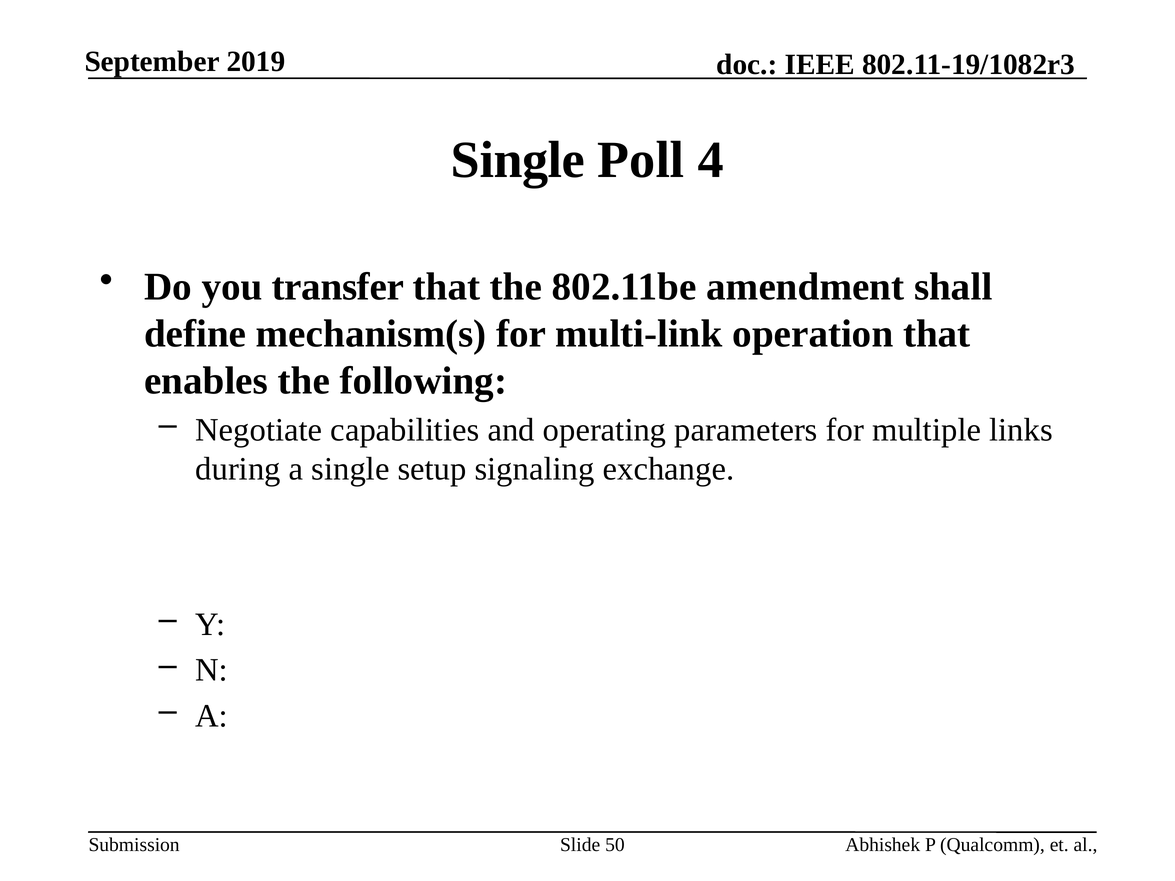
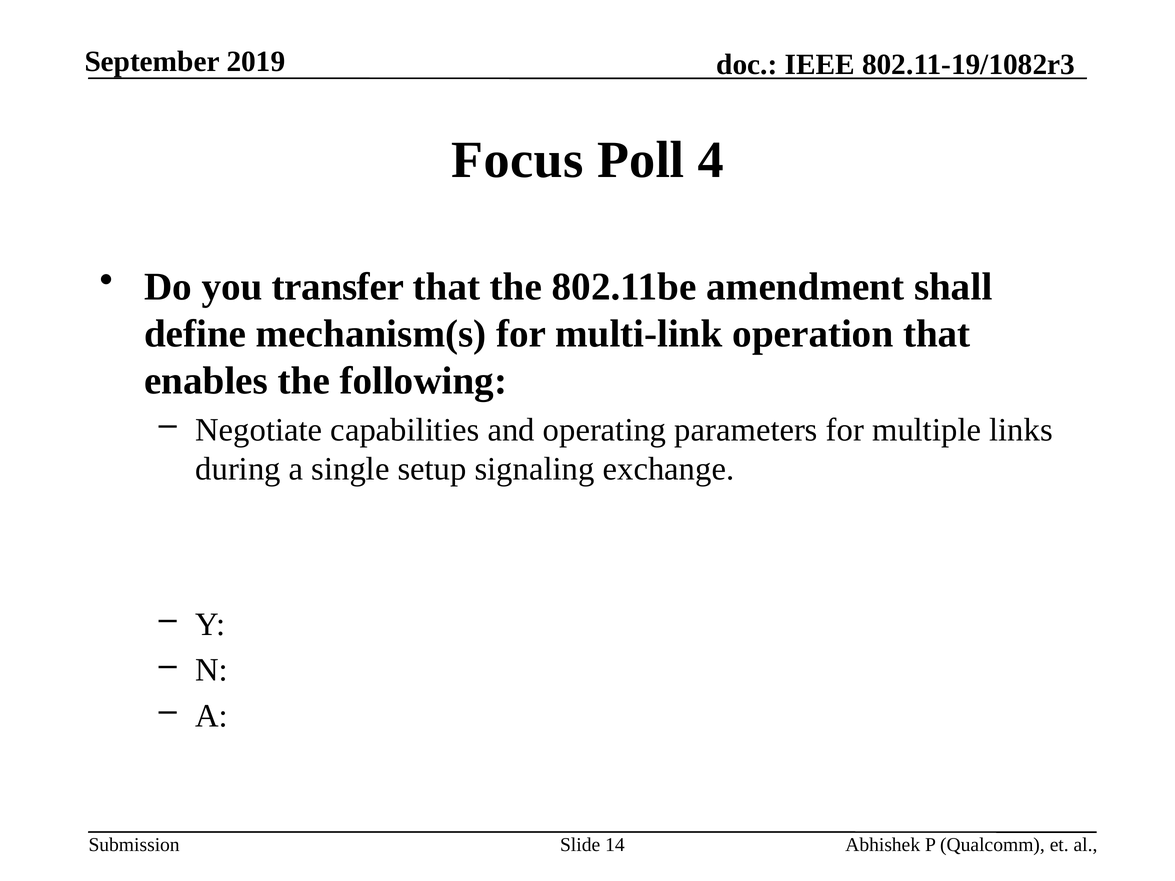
Single: Single -> Focus (517, 160)
50: 50 -> 14 (615, 845)
